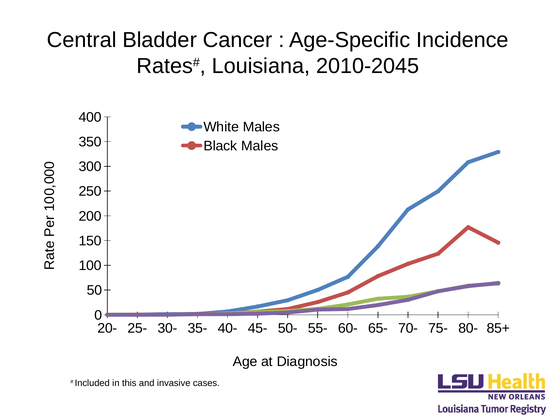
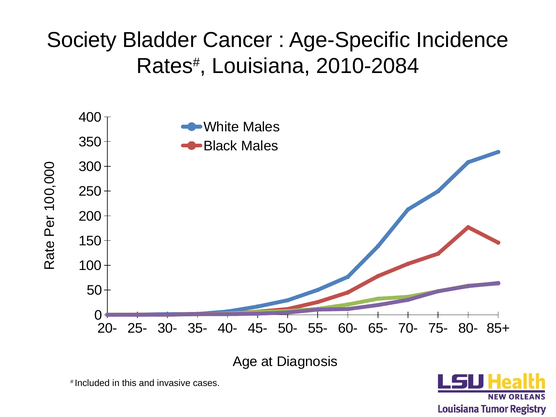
Central: Central -> Society (82, 40)
2010-2045: 2010-2045 -> 2010-2084 (368, 66)
